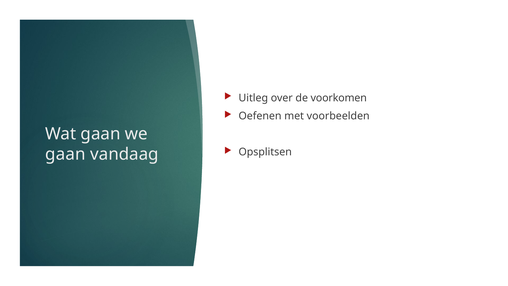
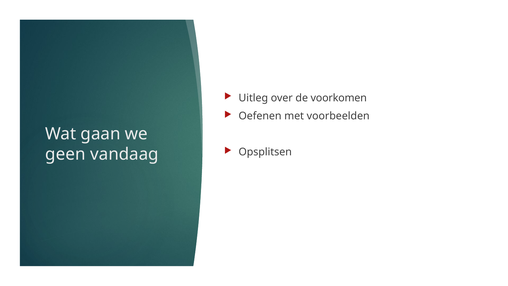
gaan: gaan -> geen (65, 154)
